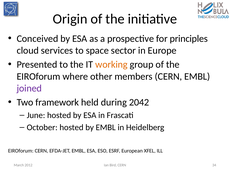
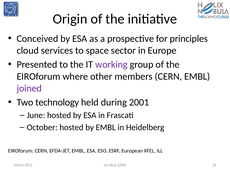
working colour: orange -> purple (111, 64)
framework: framework -> technology (57, 102)
2042: 2042 -> 2001 (139, 102)
